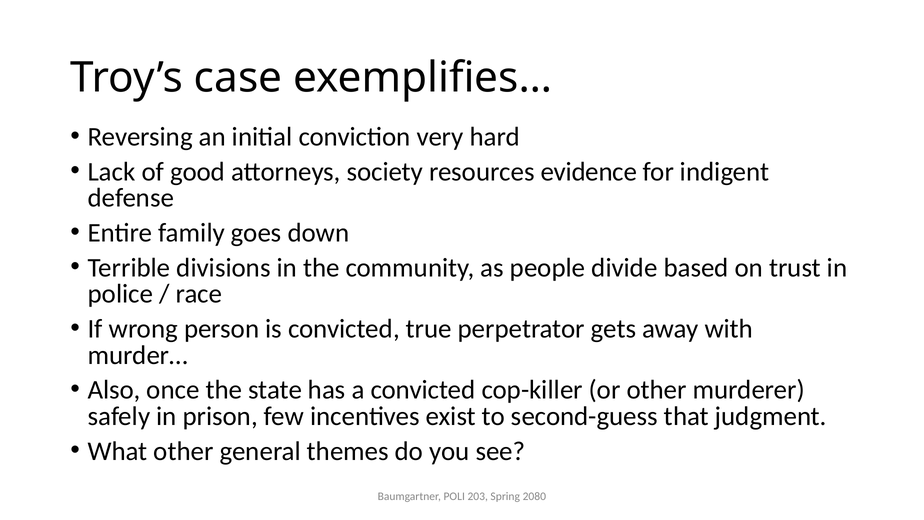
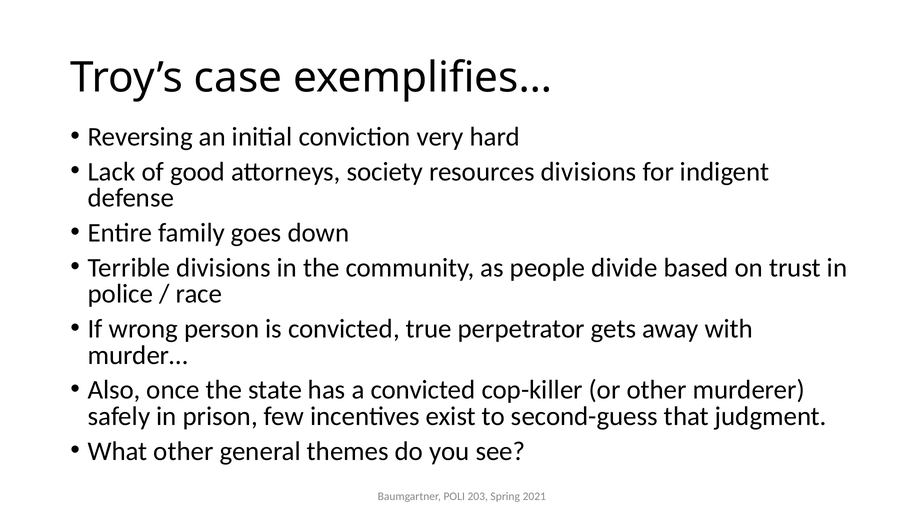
resources evidence: evidence -> divisions (589, 172)
2080: 2080 -> 2021 (534, 496)
